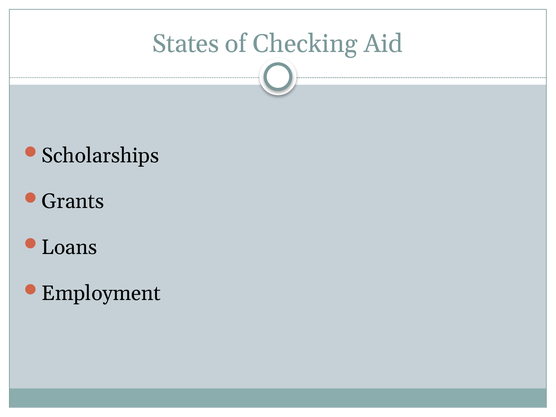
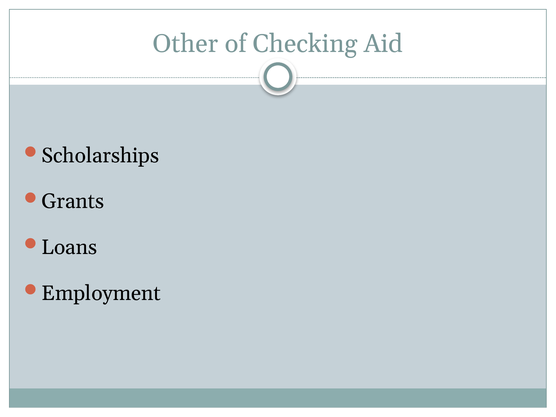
States: States -> Other (185, 44)
